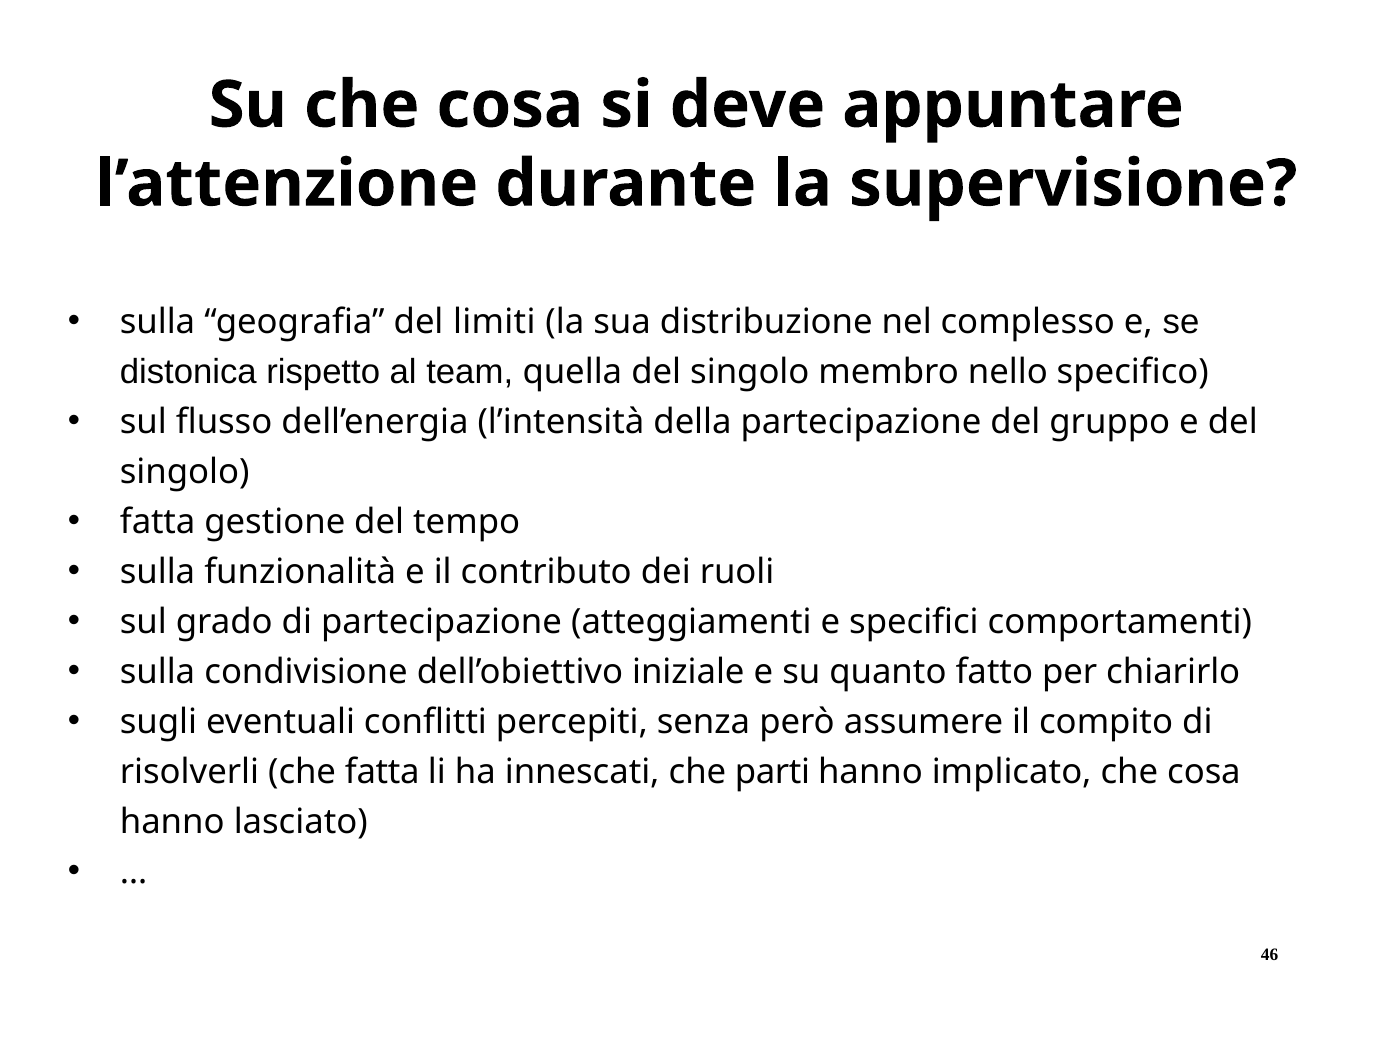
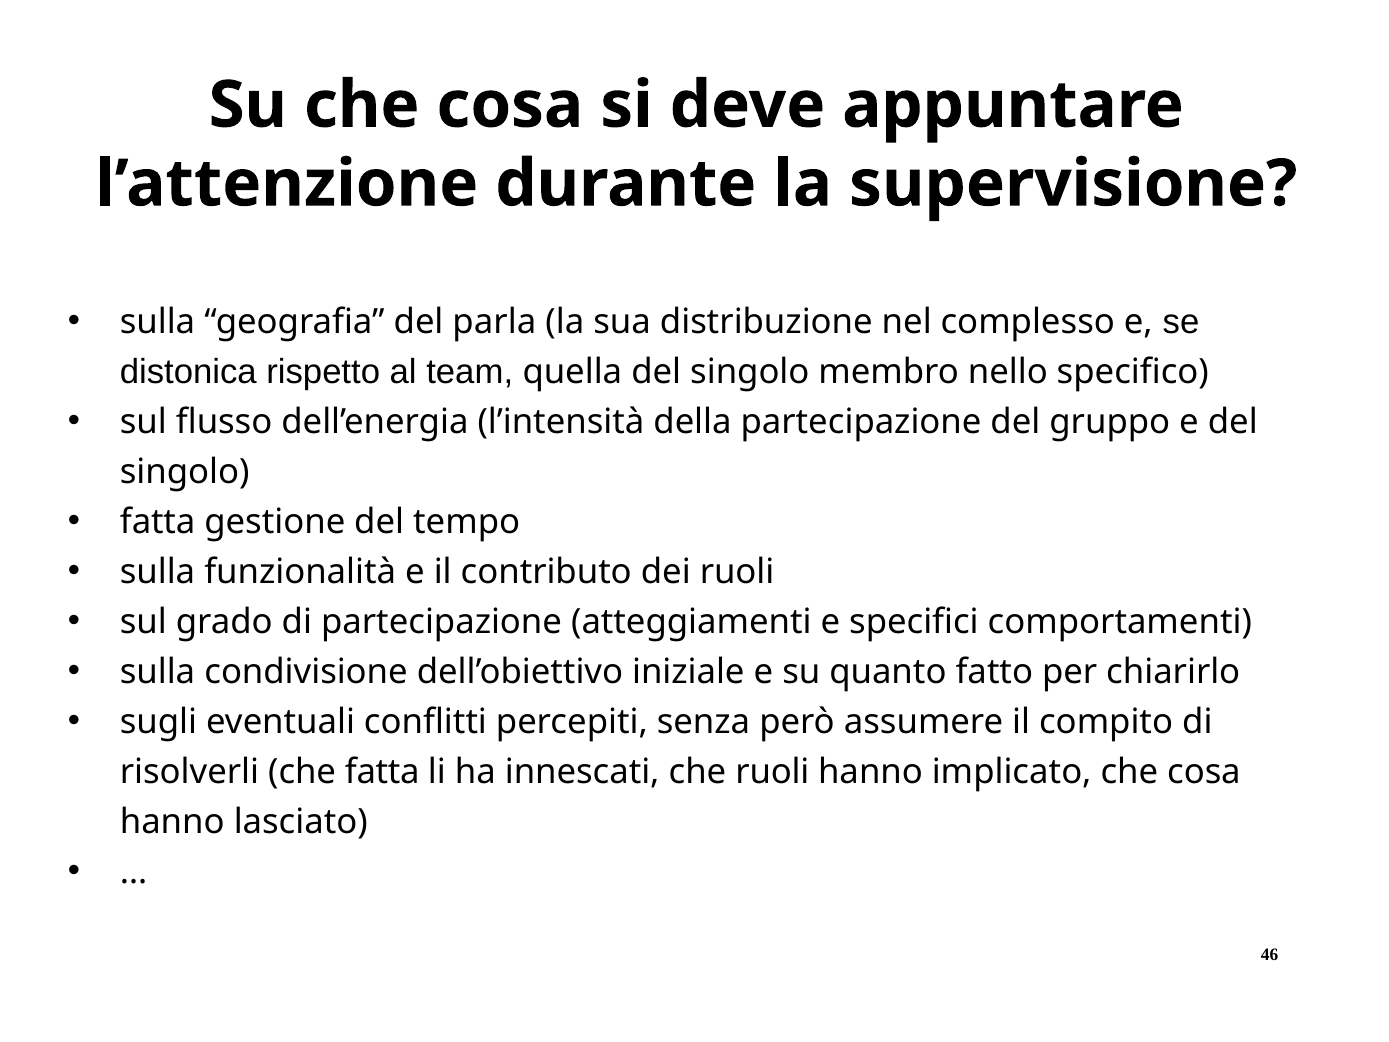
limiti: limiti -> parla (494, 322)
che parti: parti -> ruoli (772, 772)
